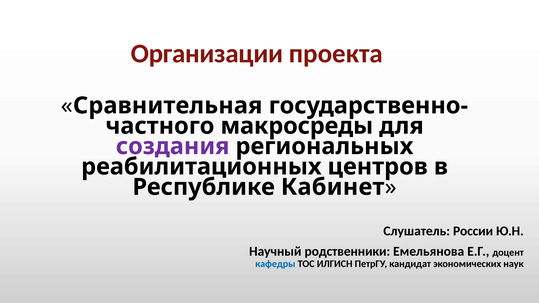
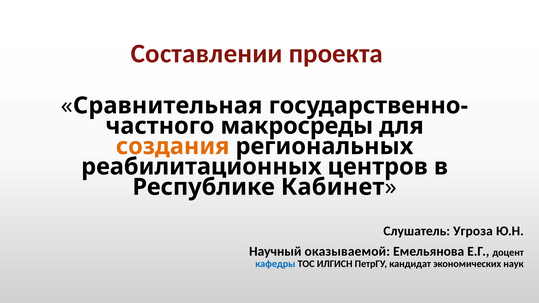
Организации: Организации -> Составлении (207, 54)
создания colour: purple -> orange (173, 146)
России: России -> Угроза (473, 231)
родственники: родственники -> оказываемой (347, 251)
